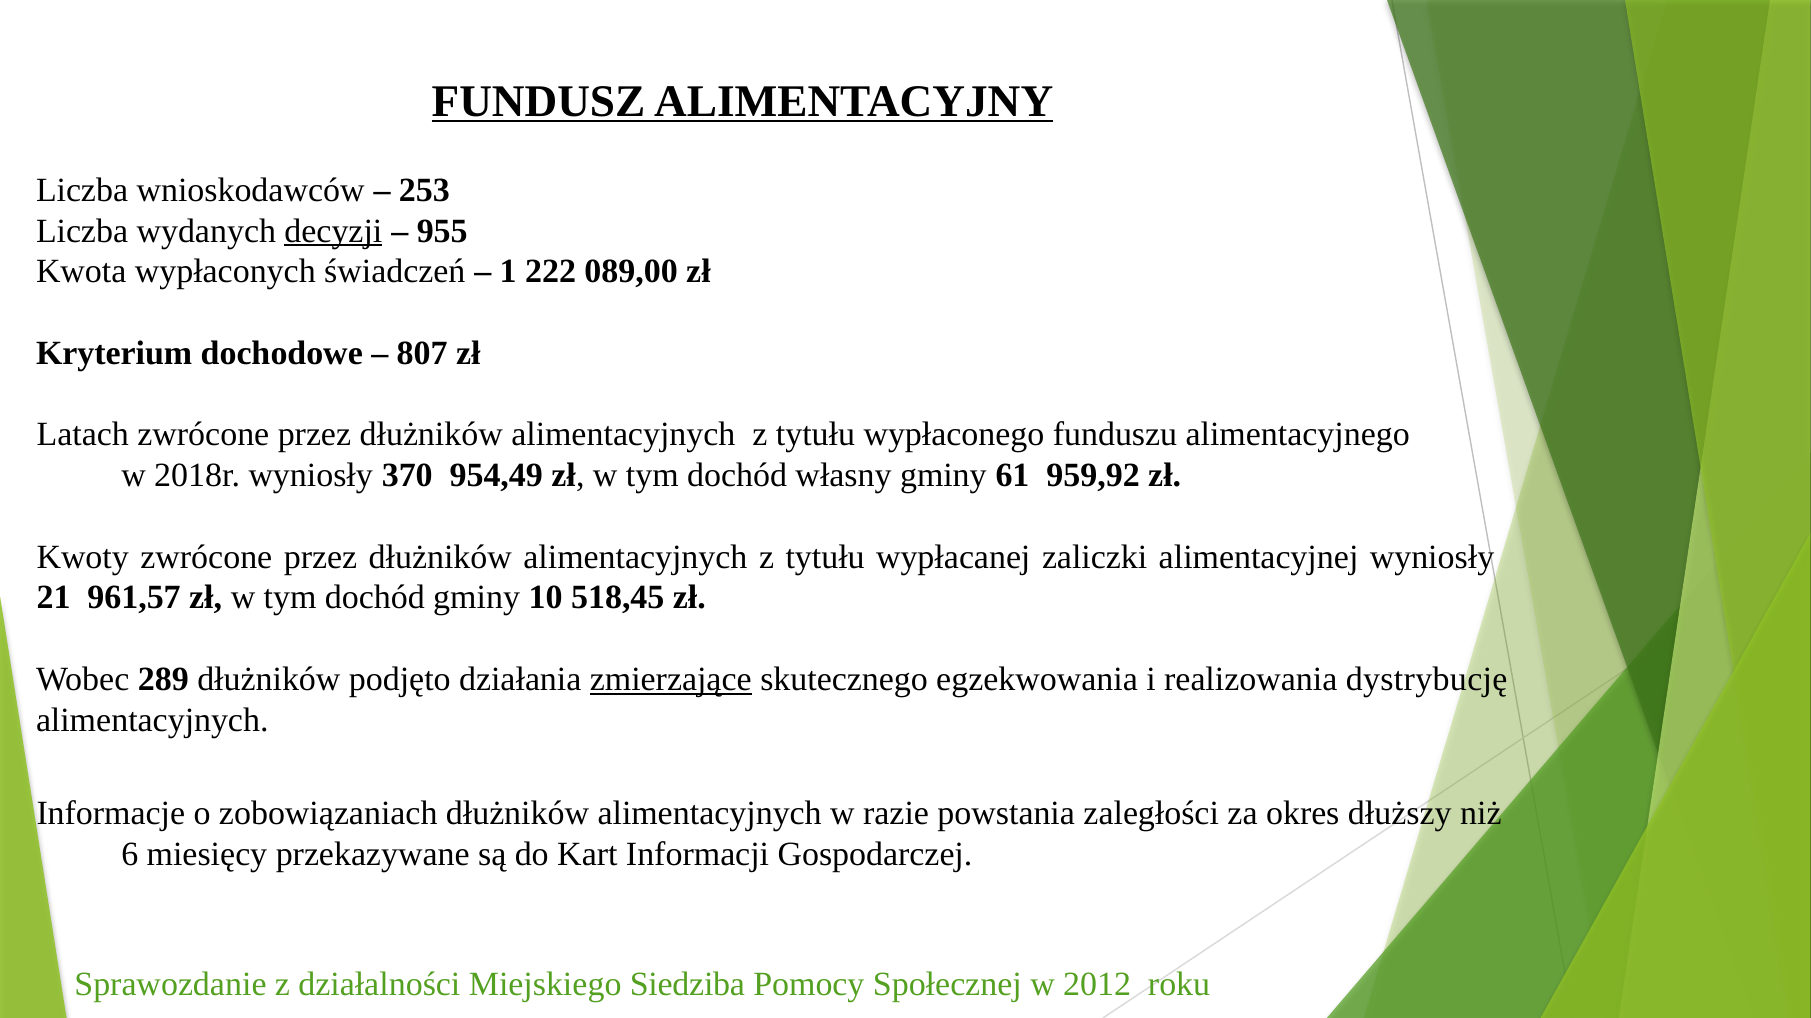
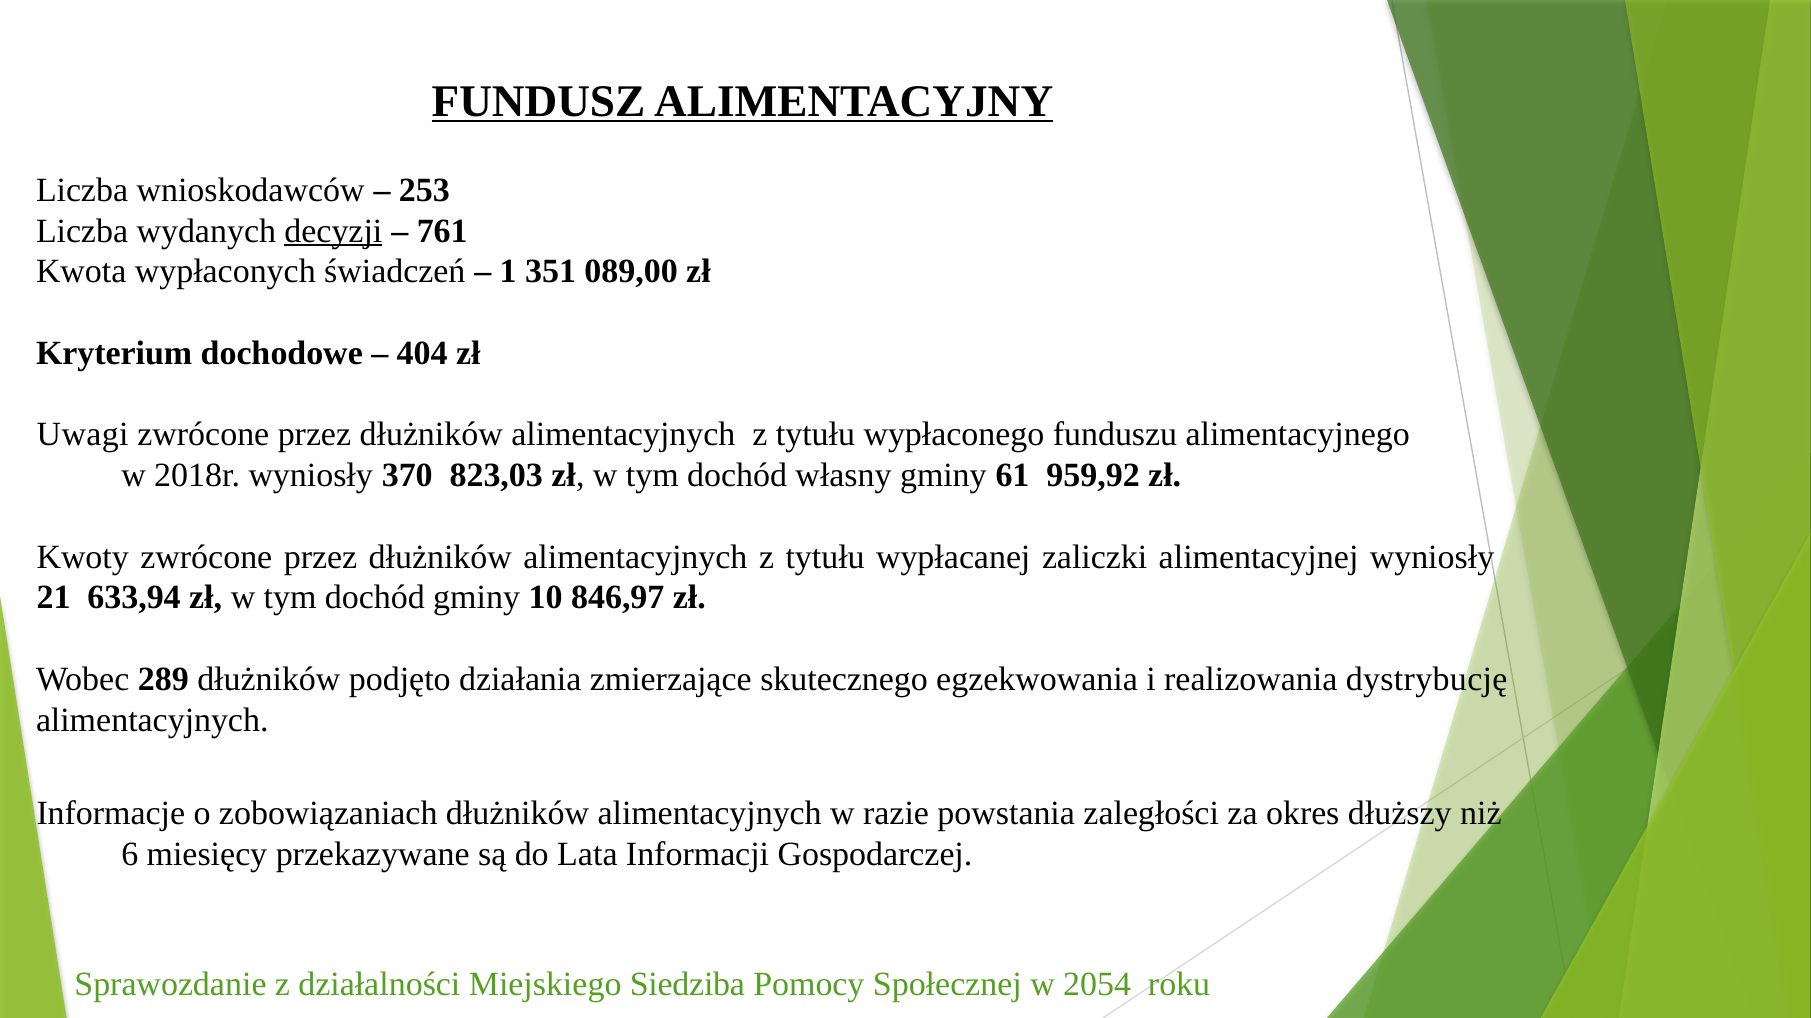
955: 955 -> 761 (442, 231)
222: 222 -> 351 (551, 272)
807: 807 -> 404 (422, 353)
Latach: Latach -> Uwagi (83, 435)
954,49: 954,49 -> 823,03 (496, 476)
961,57: 961,57 -> 633,94 (134, 598)
518,45: 518,45 -> 846,97 (618, 598)
zmierzające underline: present -> none (671, 680)
Kart: Kart -> Lata (587, 855)
2012: 2012 -> 2054 (1097, 985)
